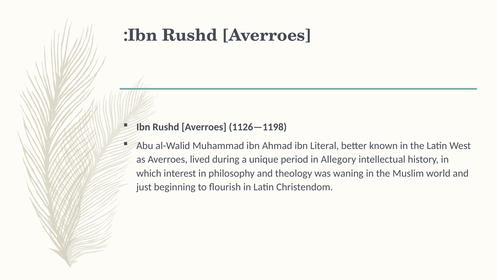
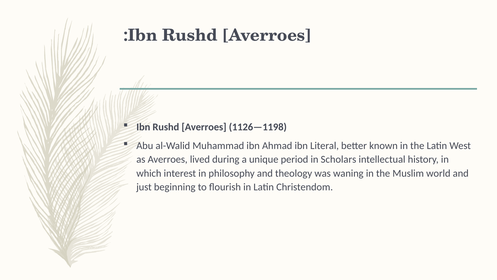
Allegory: Allegory -> Scholars (338, 159)
